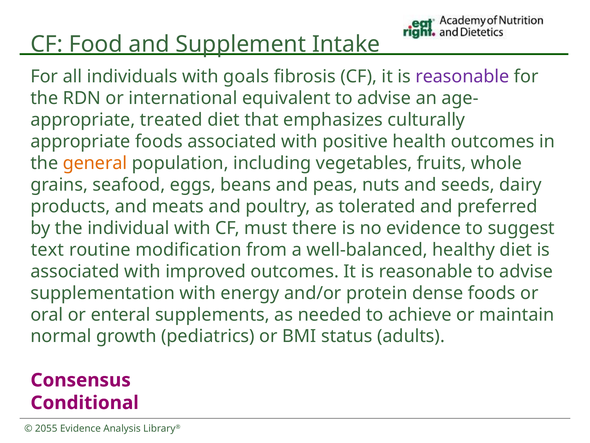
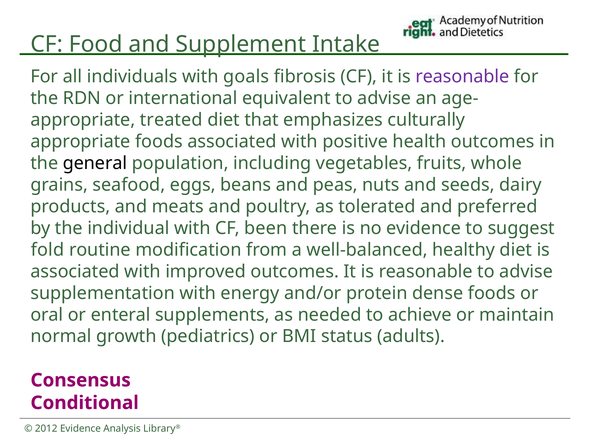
general colour: orange -> black (95, 163)
must: must -> been (266, 228)
text: text -> fold (47, 249)
2055: 2055 -> 2012 (46, 428)
